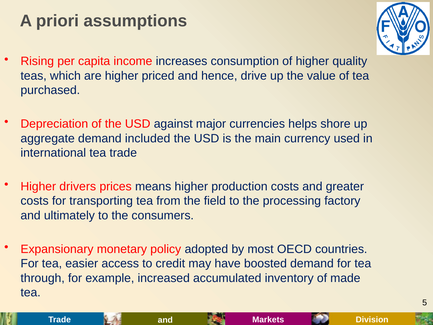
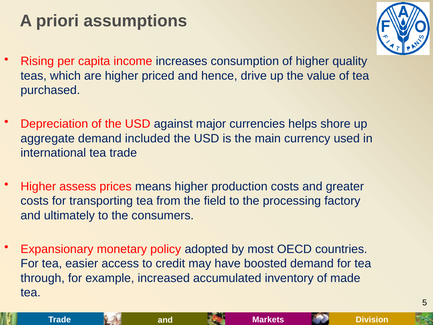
drivers: drivers -> assess (78, 186)
